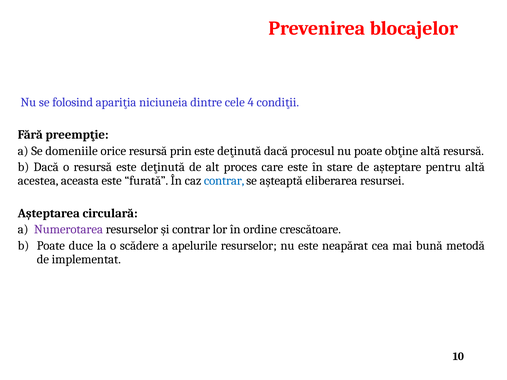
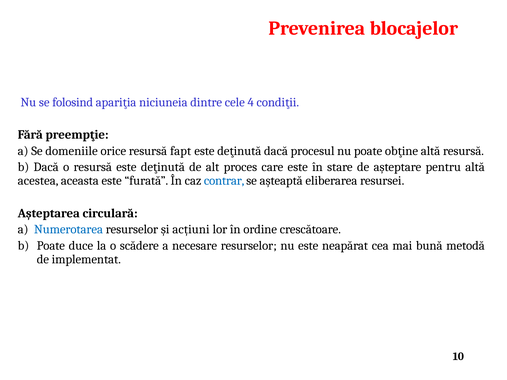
prin: prin -> fapt (181, 151)
Numerotarea colour: purple -> blue (69, 230)
şi contrar: contrar -> acțiuni (191, 230)
apelurile: apelurile -> necesare (195, 246)
